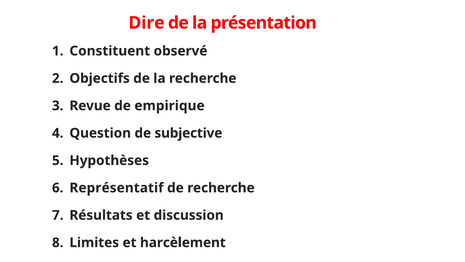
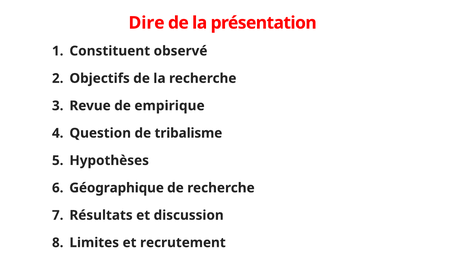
subjective: subjective -> tribalisme (188, 133)
Représentatif: Représentatif -> Géographique (117, 188)
harcèlement: harcèlement -> recrutement (183, 242)
